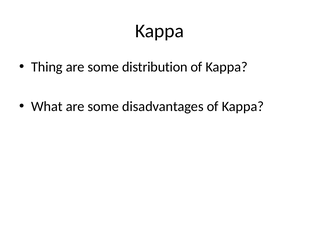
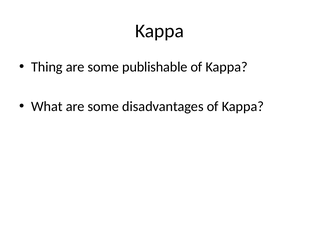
distribution: distribution -> publishable (155, 67)
